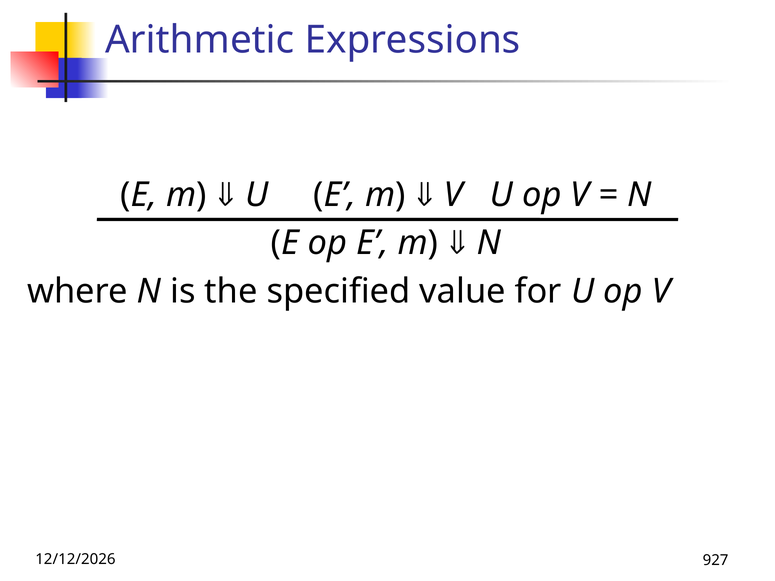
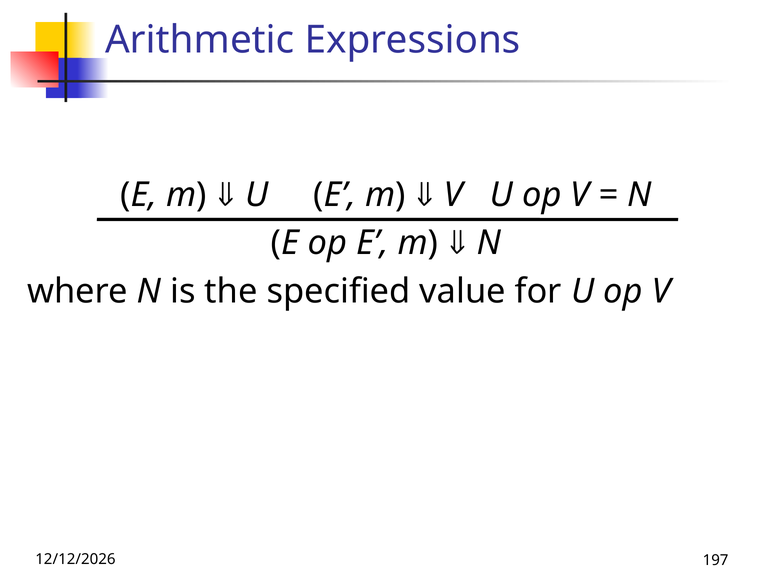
927: 927 -> 197 (716, 560)
